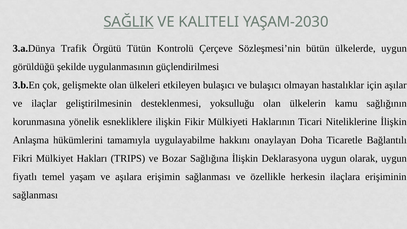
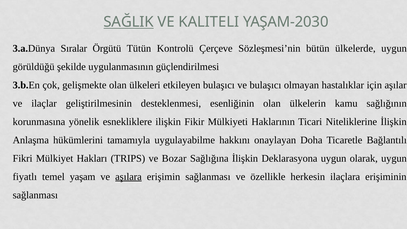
Trafik: Trafik -> Sıralar (74, 48)
yoksulluğu: yoksulluğu -> esenliğinin (232, 103)
aşılara underline: none -> present (128, 177)
